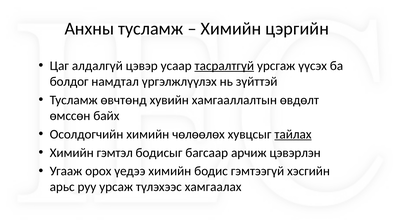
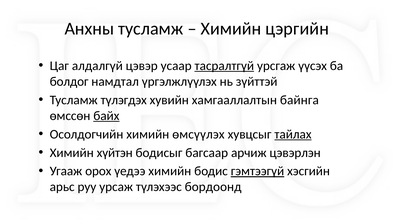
өвчтөнд: өвчтөнд -> түлэгдэх (124, 100)
өвдөлт: өвдөлт -> байнга (299, 100)
байх underline: none -> present (106, 116)
чөлөөлөх: чөлөөлөх -> өмсүүлэх (198, 134)
гэмтэл: гэмтэл -> хүйтэн (115, 152)
гэмтээгүй underline: none -> present (257, 171)
хамгаалах: хамгаалах -> бордоонд (213, 187)
